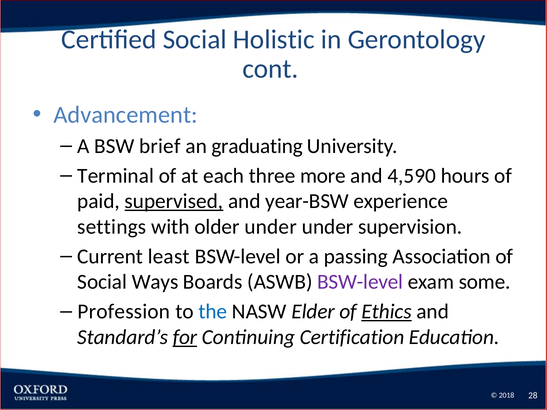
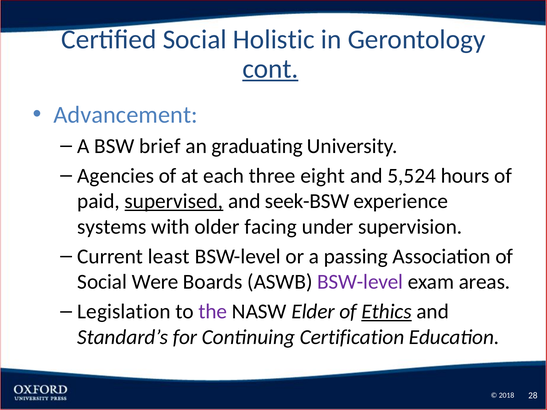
cont underline: none -> present (270, 69)
Terminal: Terminal -> Agencies (116, 176)
more: more -> eight (323, 176)
4,590: 4,590 -> 5,524 (412, 176)
year-BSW: year-BSW -> seek-BSW (307, 201)
settings: settings -> systems (112, 227)
older under: under -> facing (271, 227)
Ways: Ways -> Were (155, 282)
some: some -> areas (485, 282)
Profession: Profession -> Legislation (124, 312)
the colour: blue -> purple (213, 312)
for underline: present -> none (185, 337)
